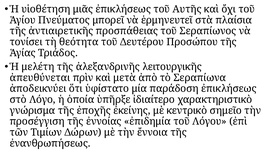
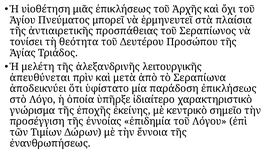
Αυτῆς: Αυτῆς -> Ἀρχῆς (187, 9)
